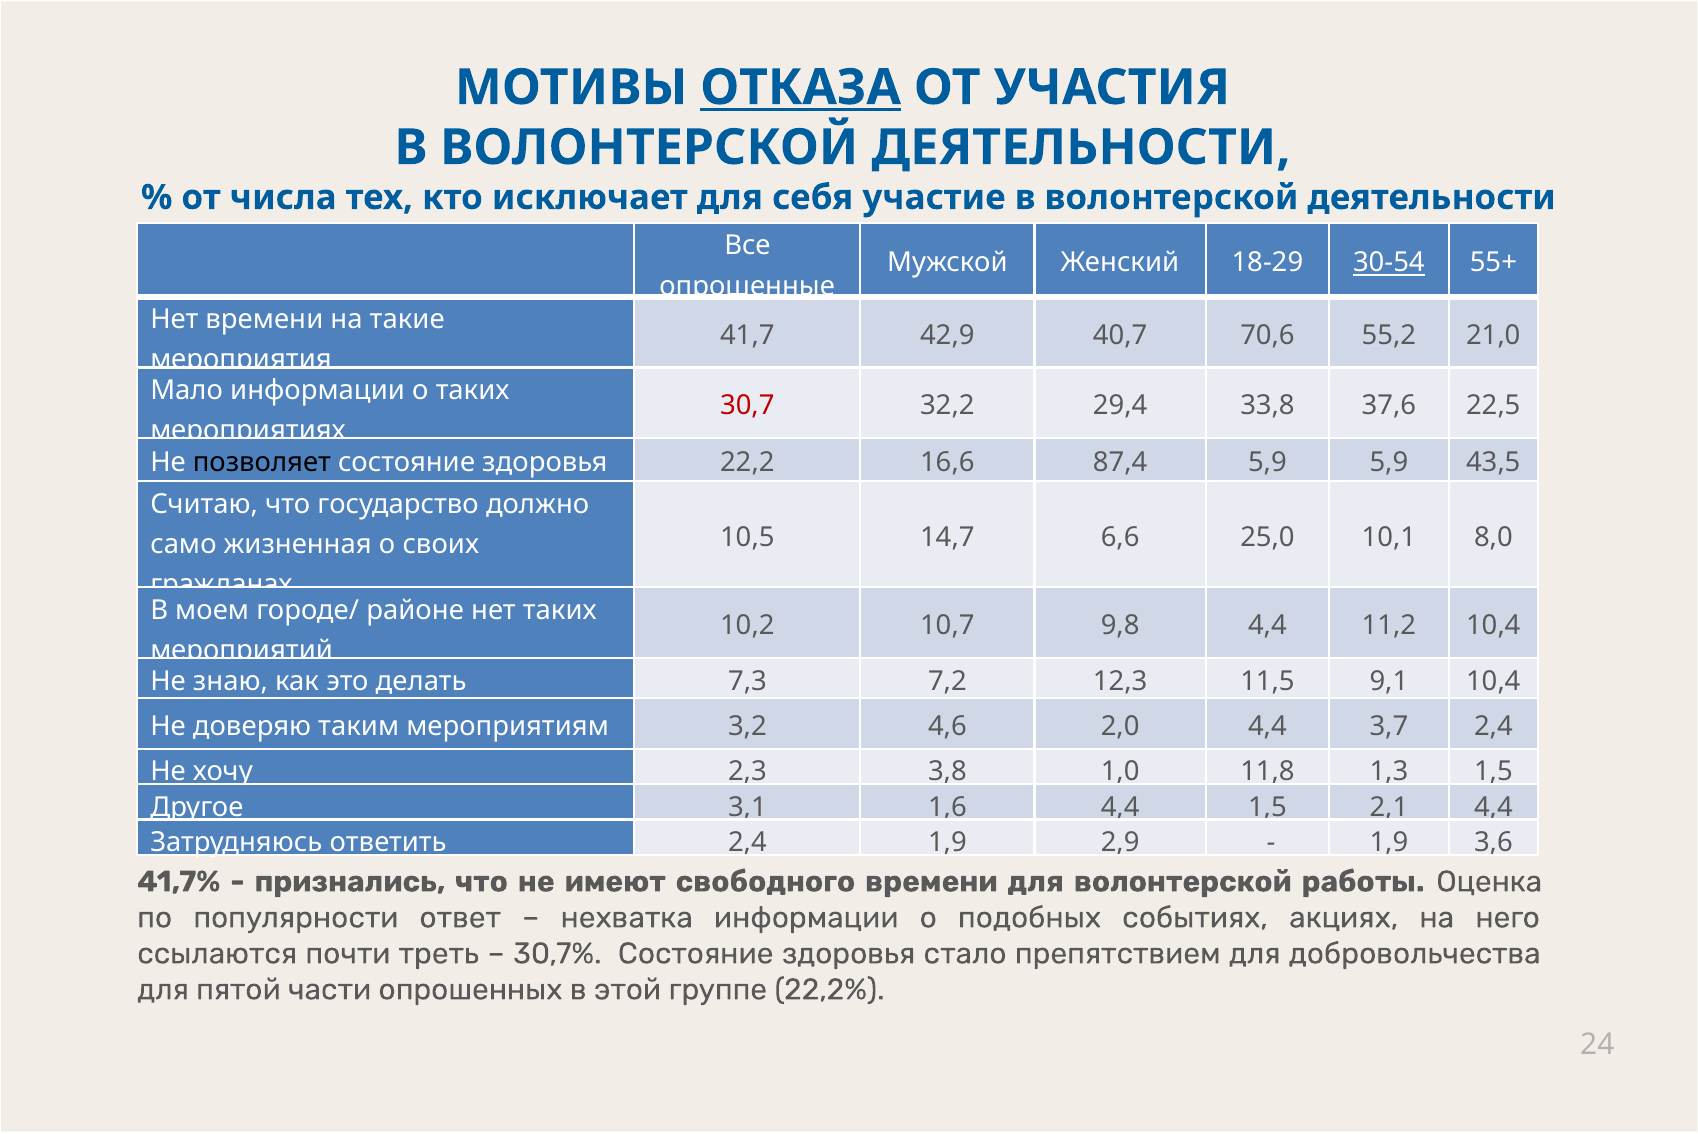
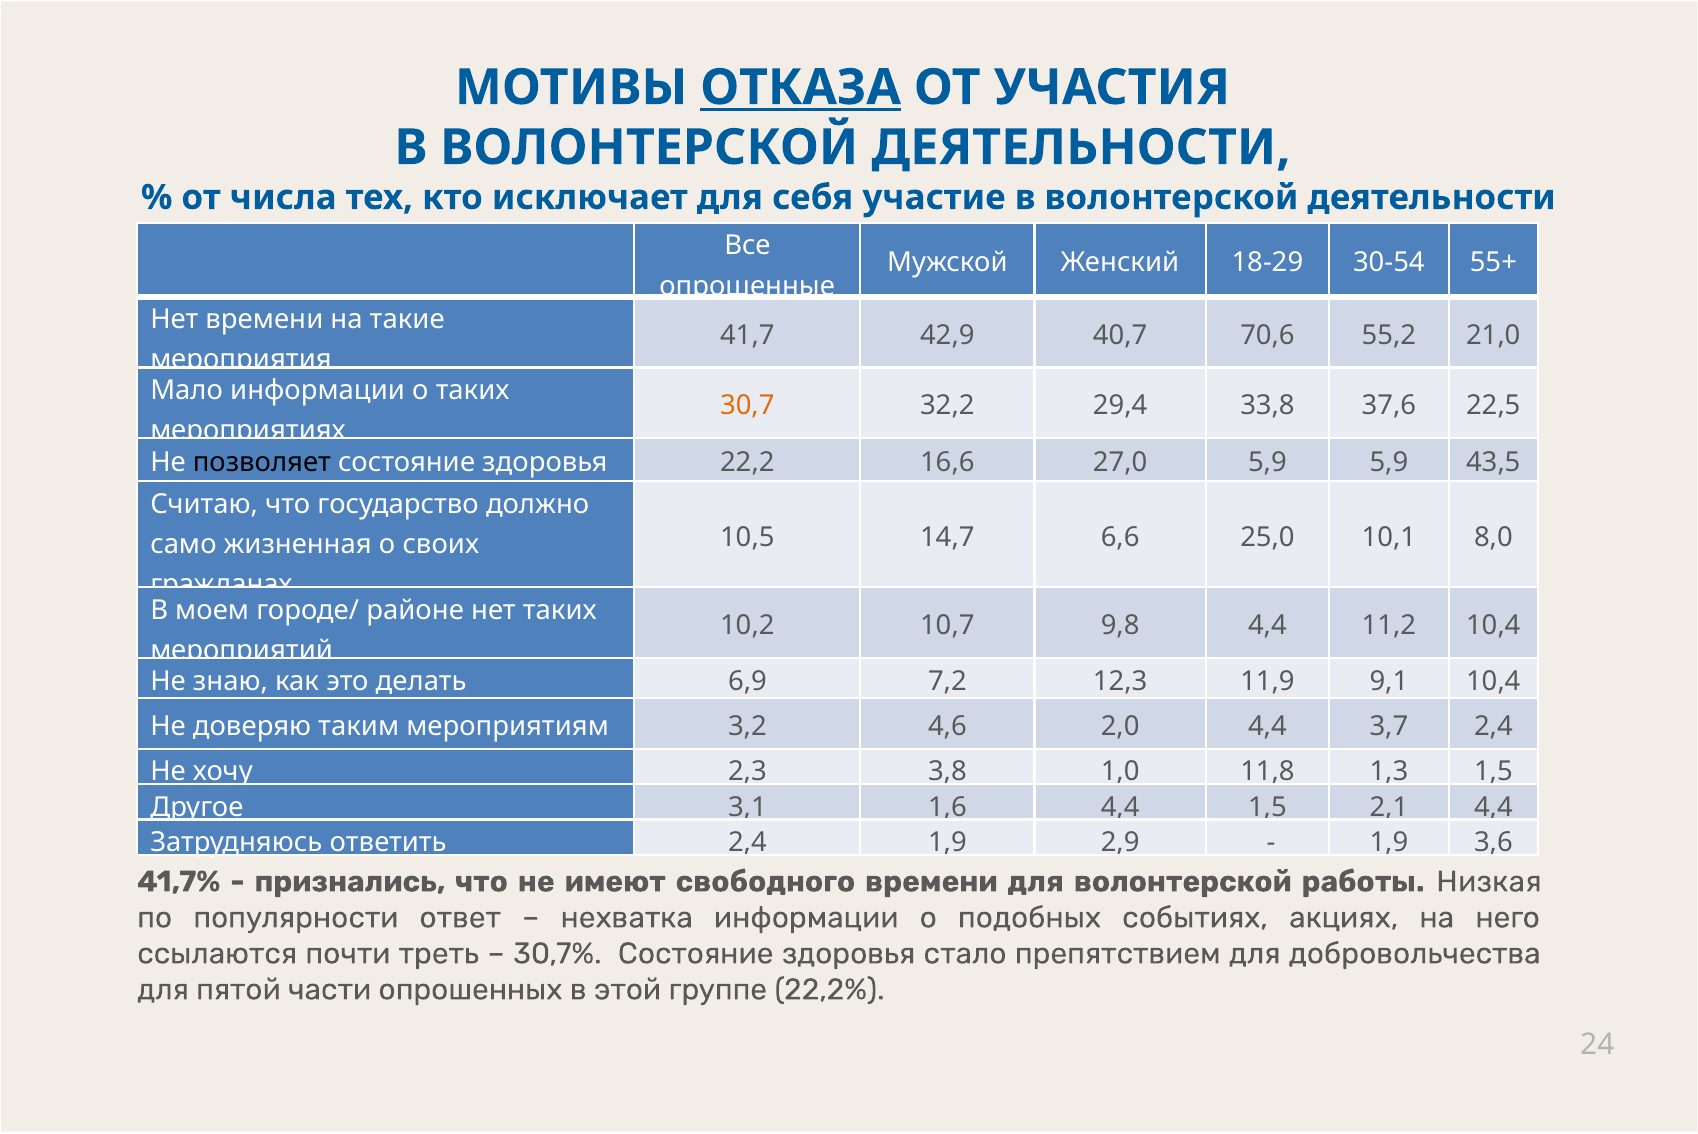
30-54 underline: present -> none (1389, 263)
30,7 colour: red -> orange (747, 406)
87,4: 87,4 -> 27,0 (1120, 462)
7,3: 7,3 -> 6,9 (747, 681)
11,5: 11,5 -> 11,9 (1267, 681)
Оценка: Оценка -> Низкая (1489, 881)
